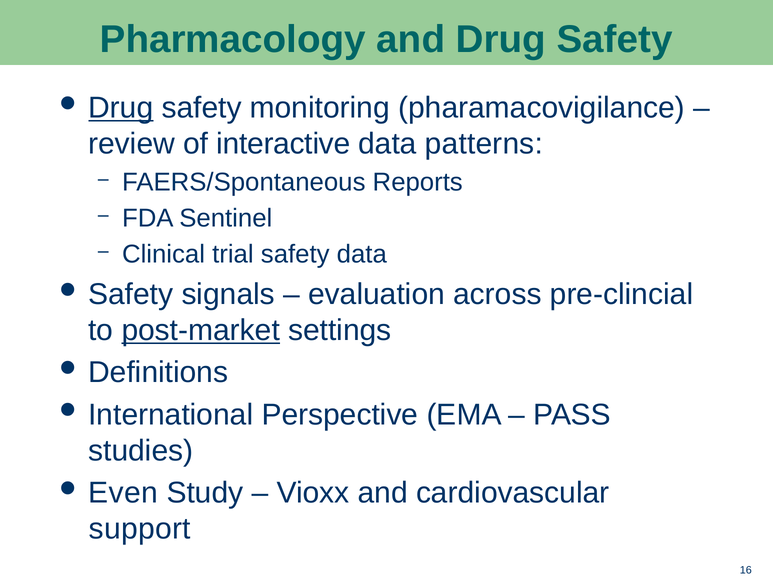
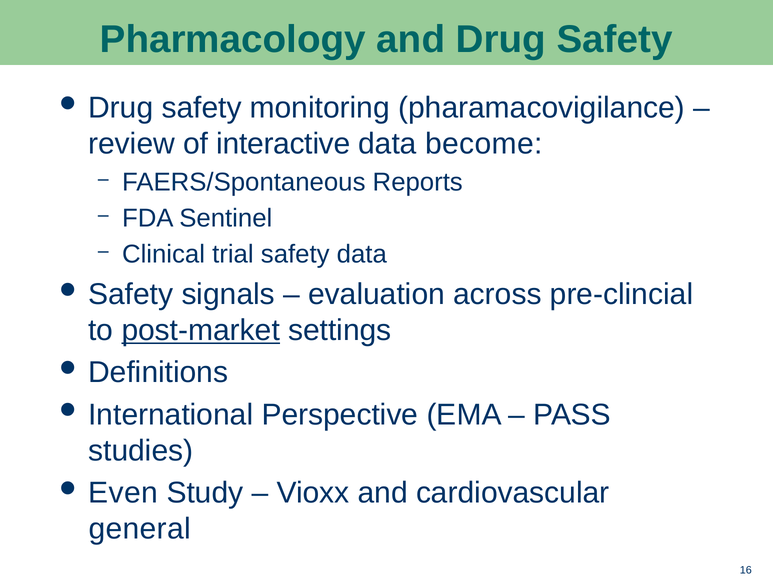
Drug underline: present -> none (121, 108)
patterns: patterns -> become (484, 144)
support: support -> general (140, 529)
